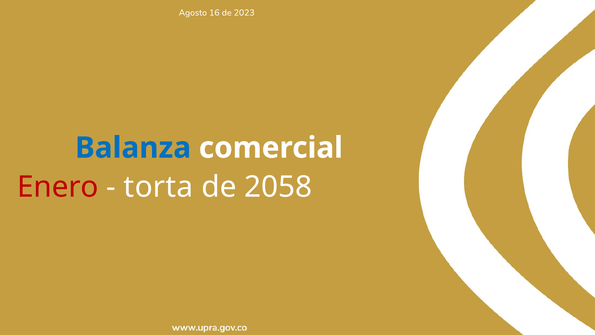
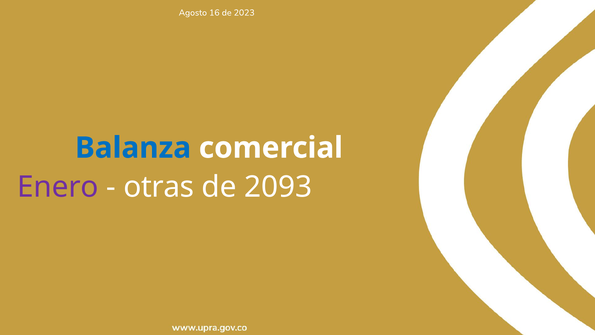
Enero colour: red -> purple (58, 187)
torta: torta -> otras (159, 187)
2058: 2058 -> 2093 (278, 187)
